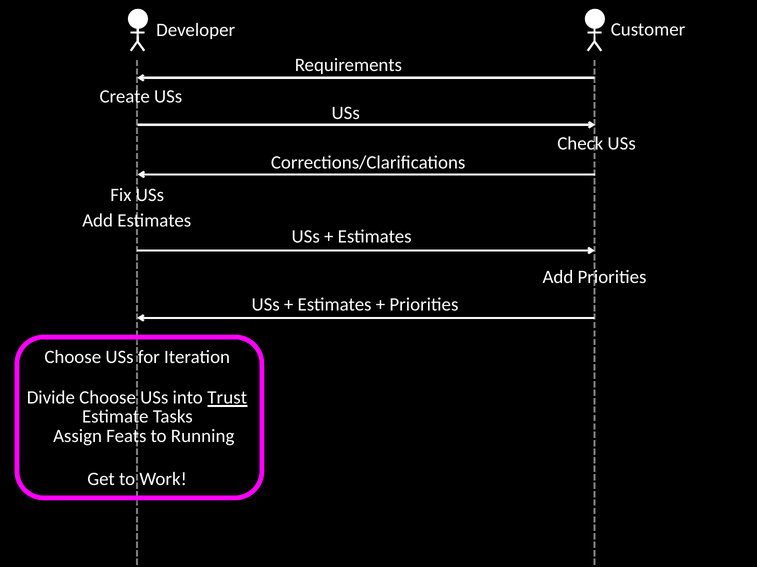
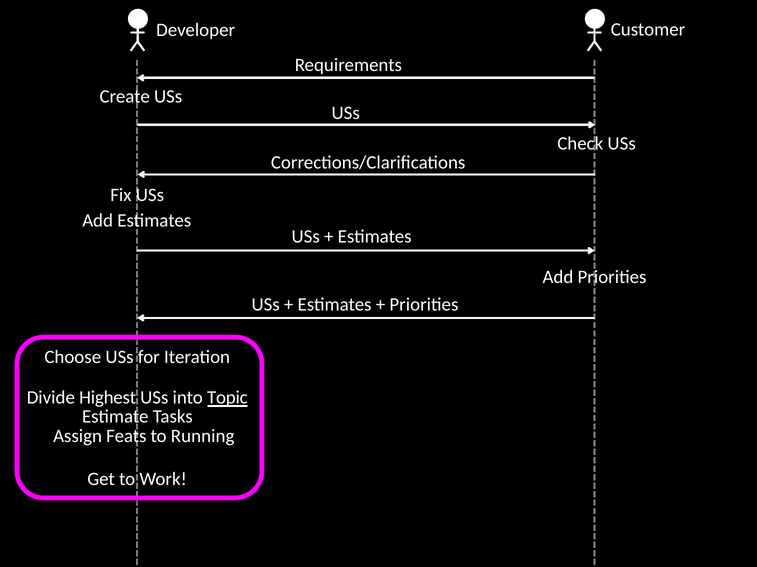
Divide Choose: Choose -> Highest (108, 398)
Trust: Trust -> Topic (227, 398)
